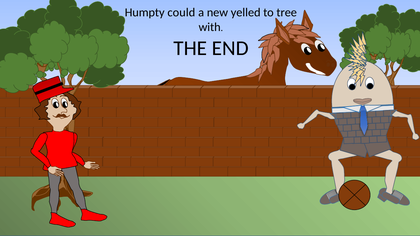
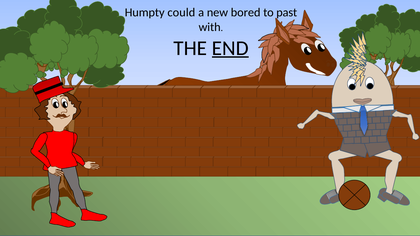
yelled: yelled -> bored (246, 13)
tree: tree -> past (287, 13)
END underline: none -> present (230, 48)
